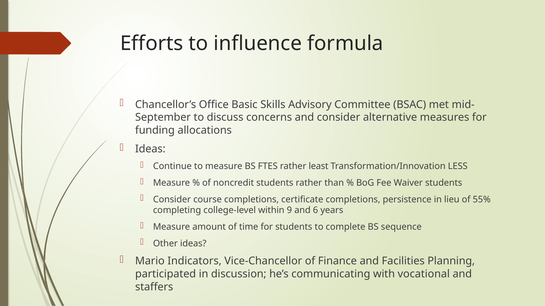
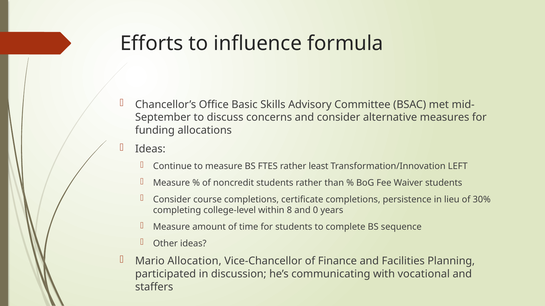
LESS: LESS -> LEFT (458, 167)
55%: 55% -> 30% (482, 200)
9: 9 -> 8 (289, 211)
6: 6 -> 0 (316, 211)
Indicators: Indicators -> Allocation (194, 262)
